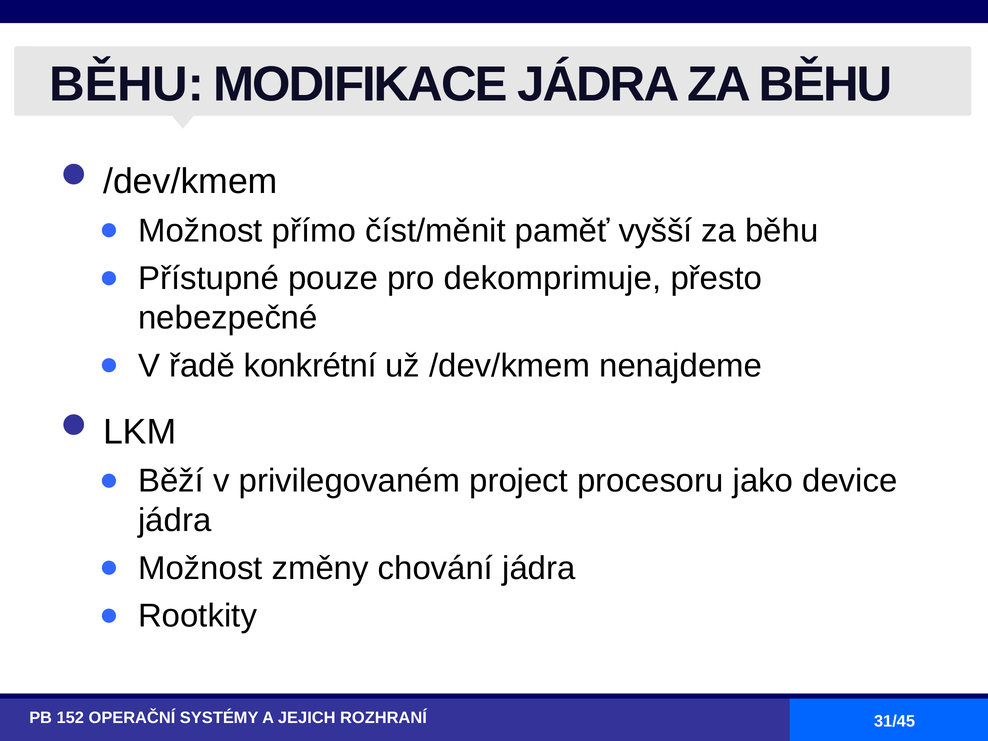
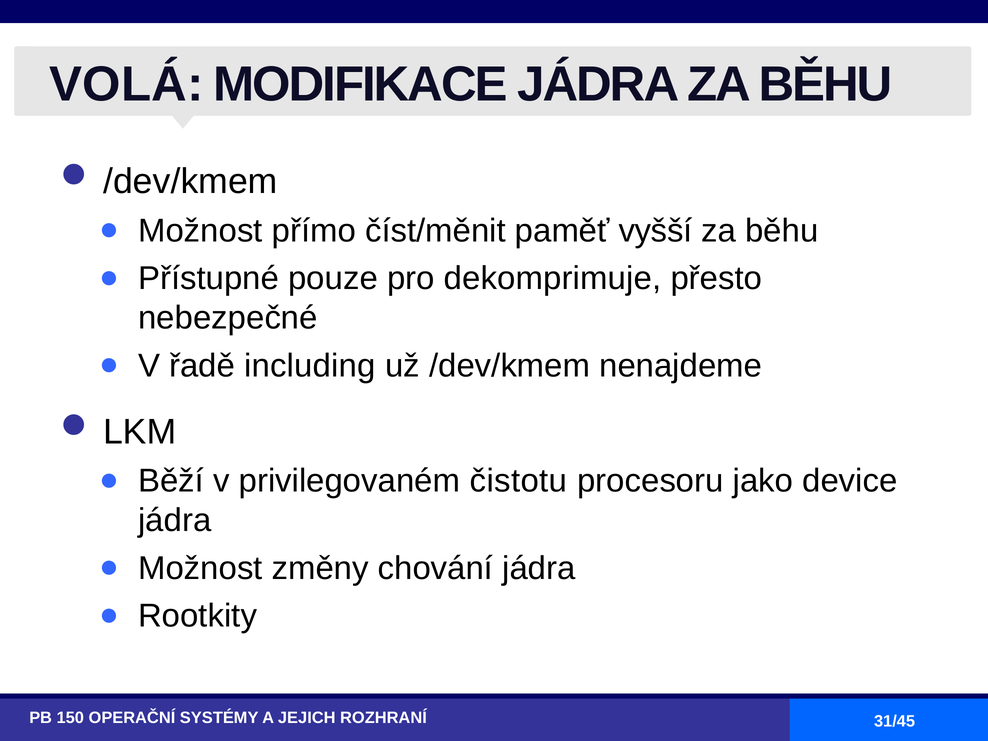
BĚHU: BĚHU -> VOLÁ (127, 85)
konkrétní: konkrétní -> including (310, 366)
project: project -> čistotu (518, 481)
152: 152 -> 150 (70, 718)
